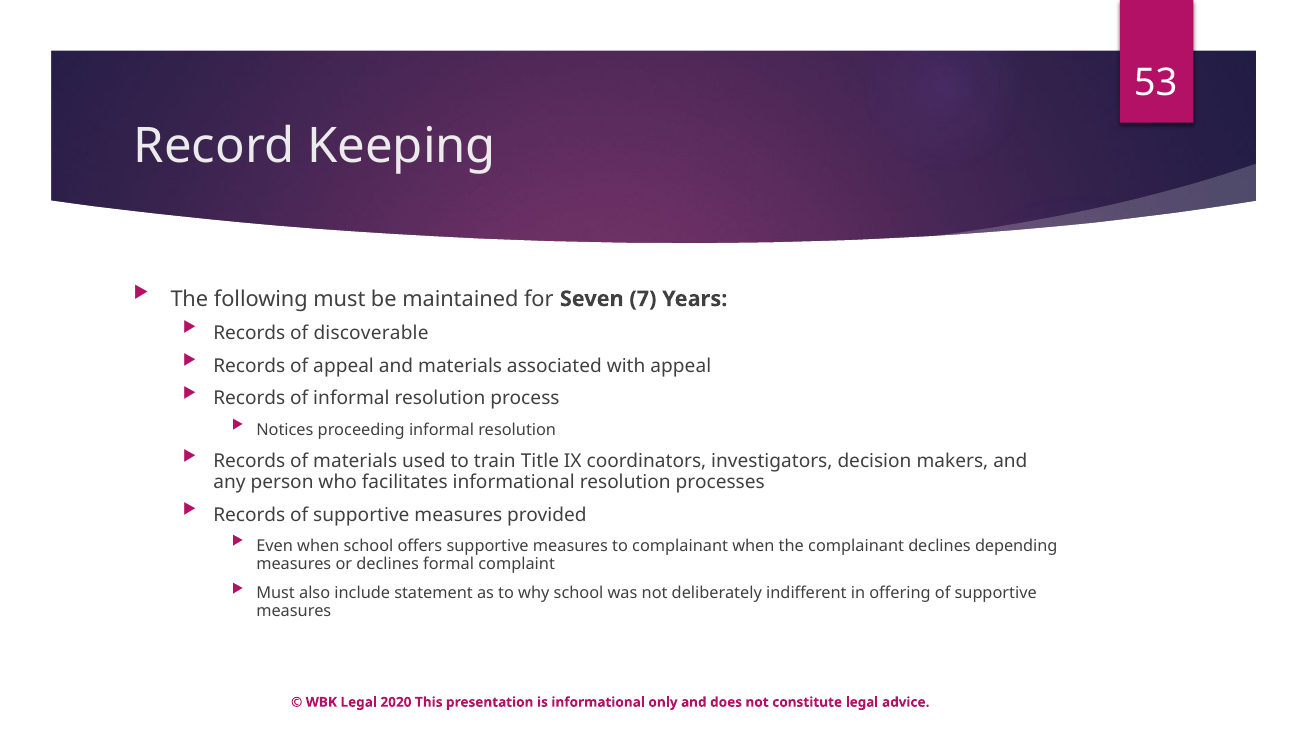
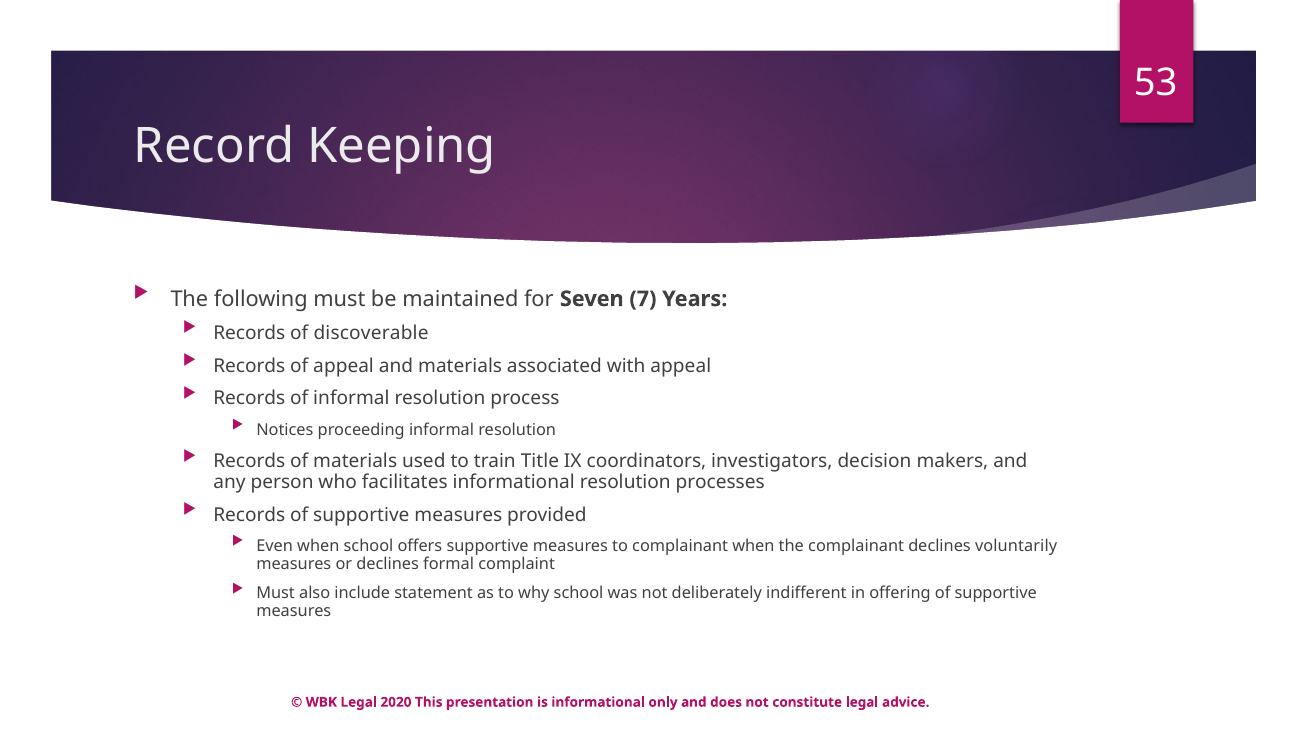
depending: depending -> voluntarily (1016, 546)
